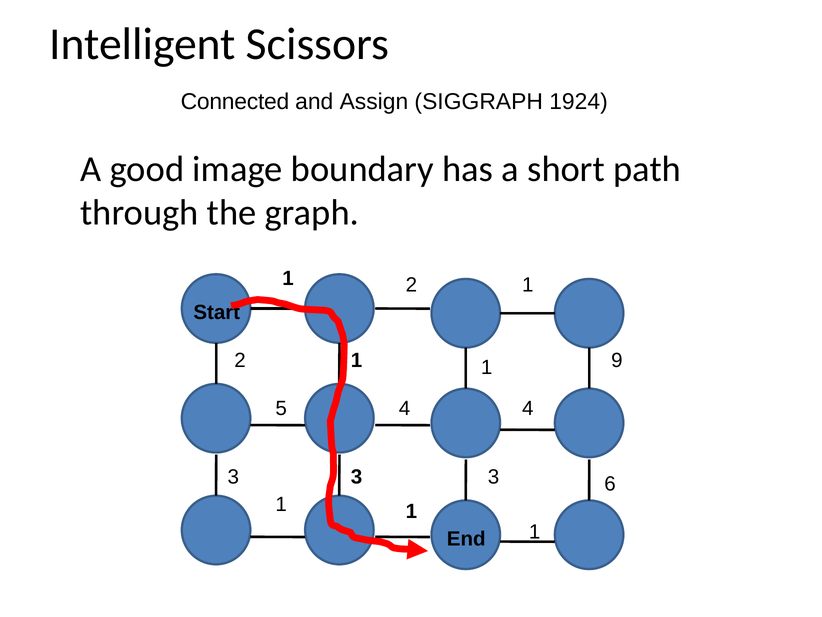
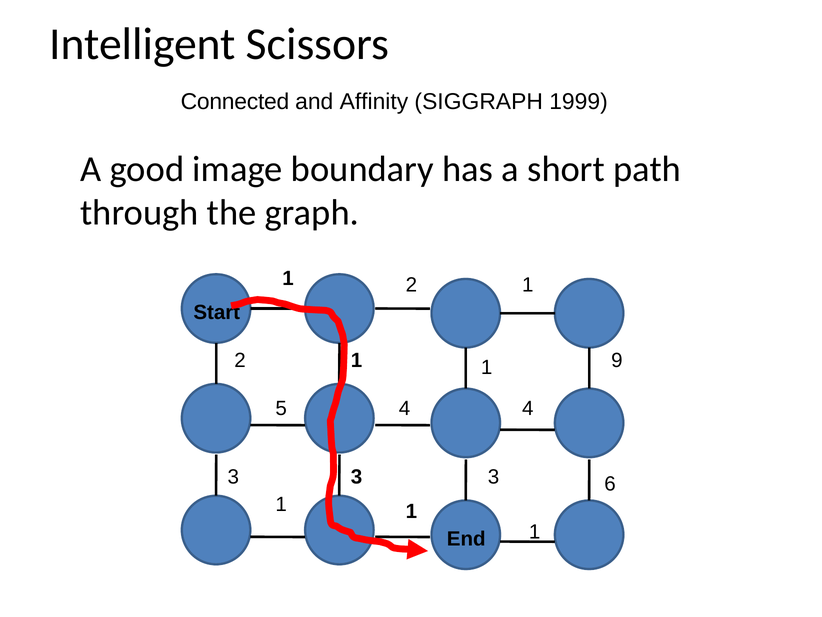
Assign: Assign -> Affinity (374, 102)
1924: 1924 -> 1999 (579, 102)
